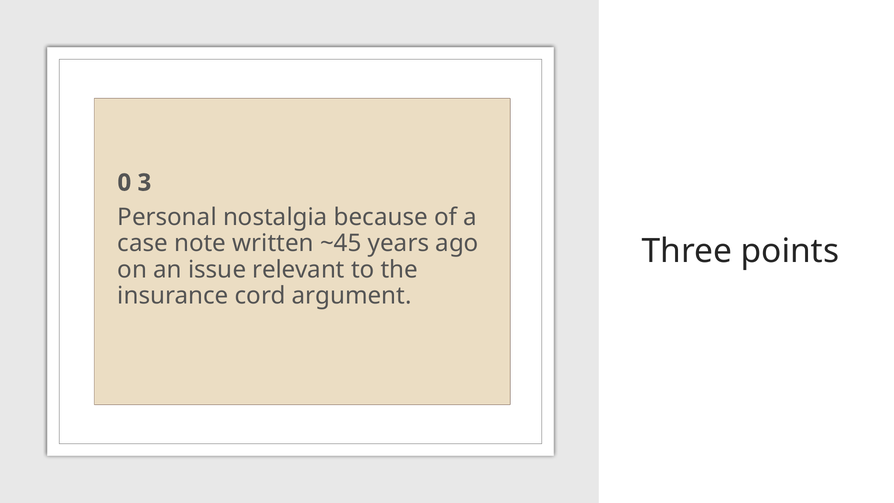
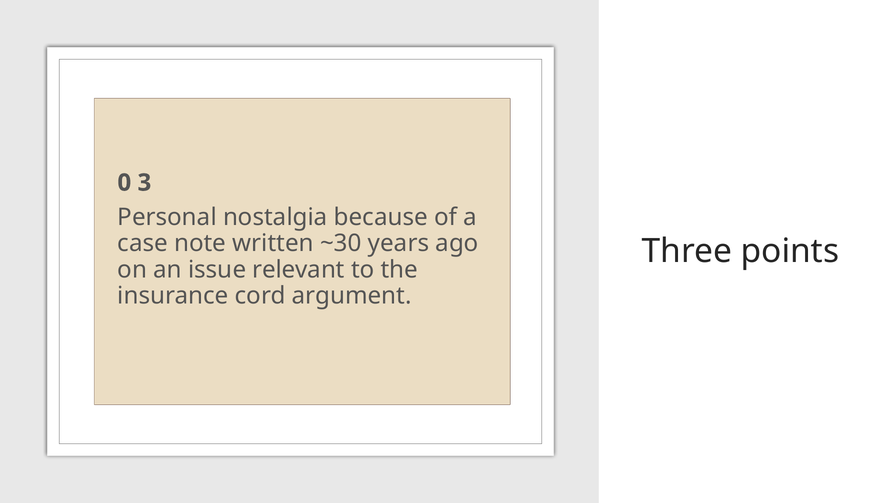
~45: ~45 -> ~30 (341, 243)
